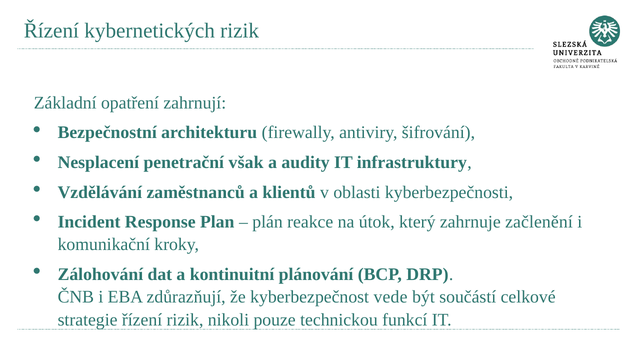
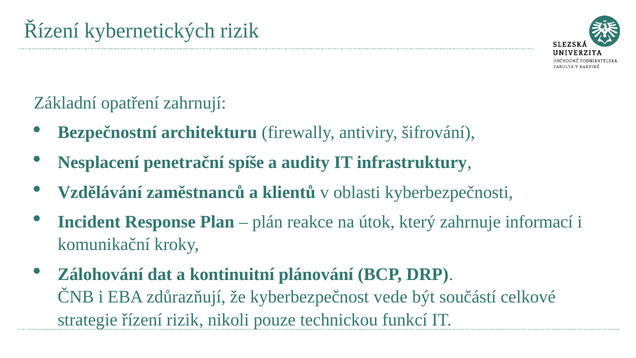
však: však -> spíše (246, 162)
začlenění: začlenění -> informací (539, 222)
